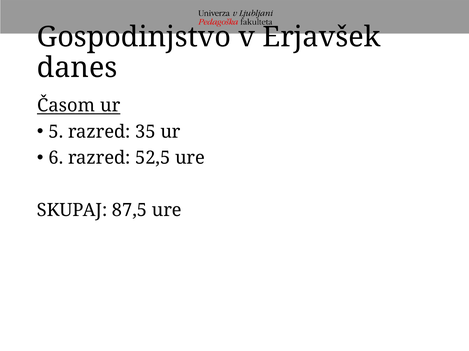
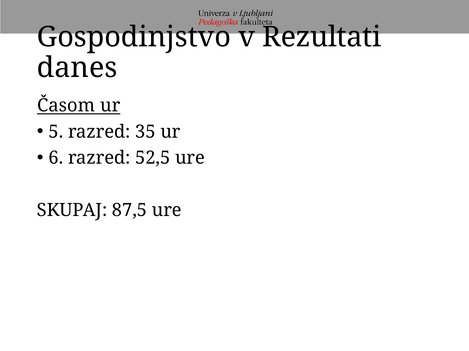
Erjavšek: Erjavšek -> Rezultati (322, 37)
